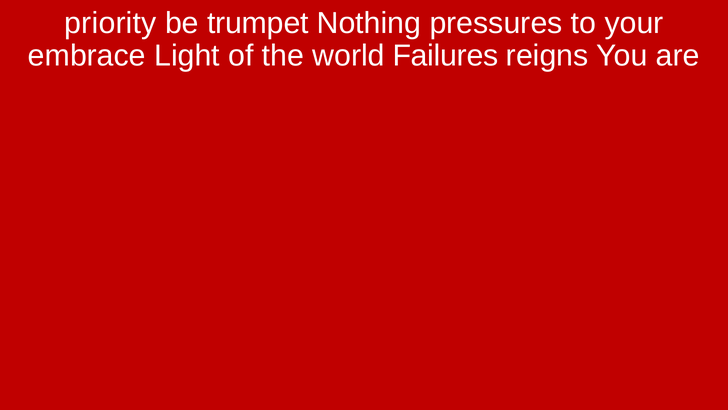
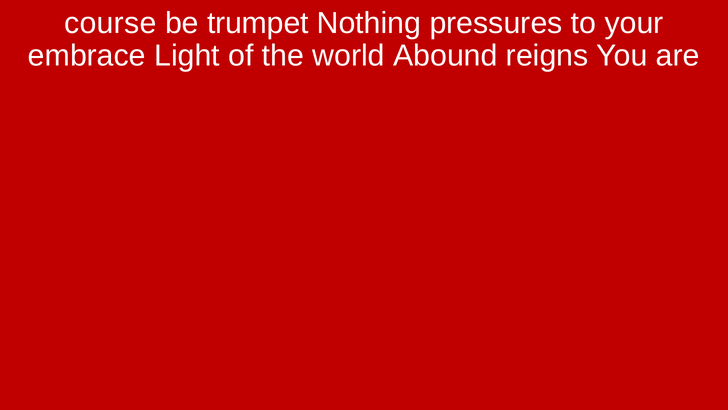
priority: priority -> course (110, 23)
Failures: Failures -> Abound (445, 56)
